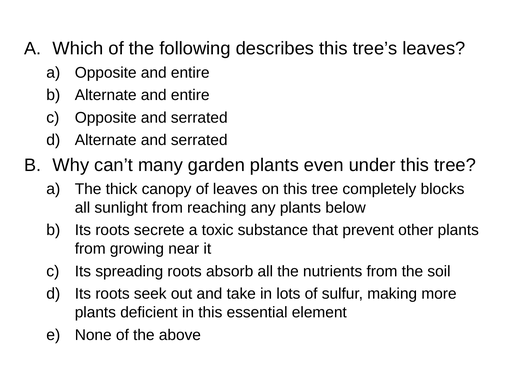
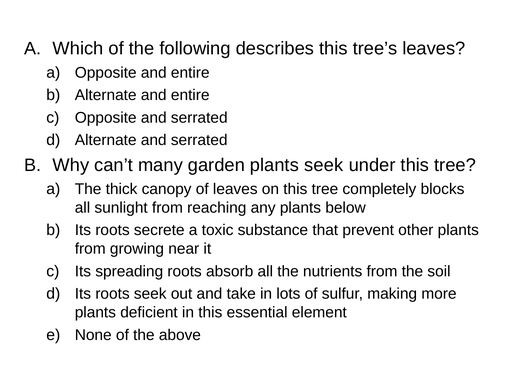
plants even: even -> seek (324, 165)
